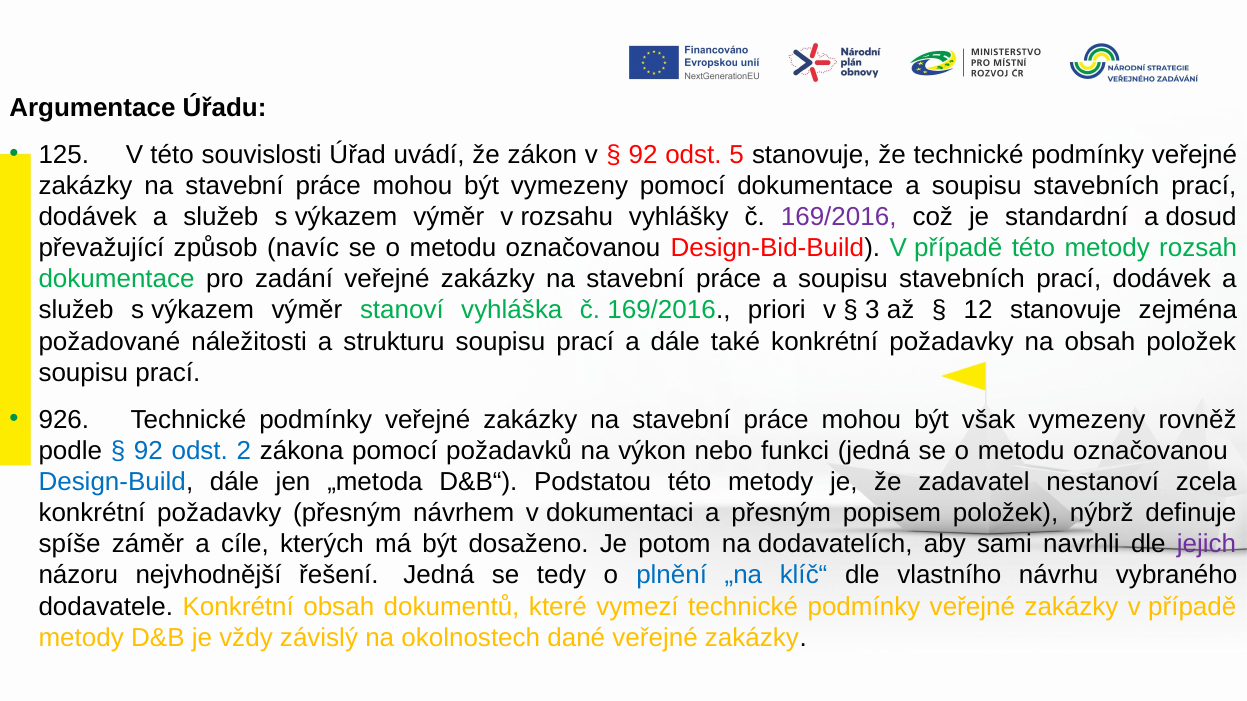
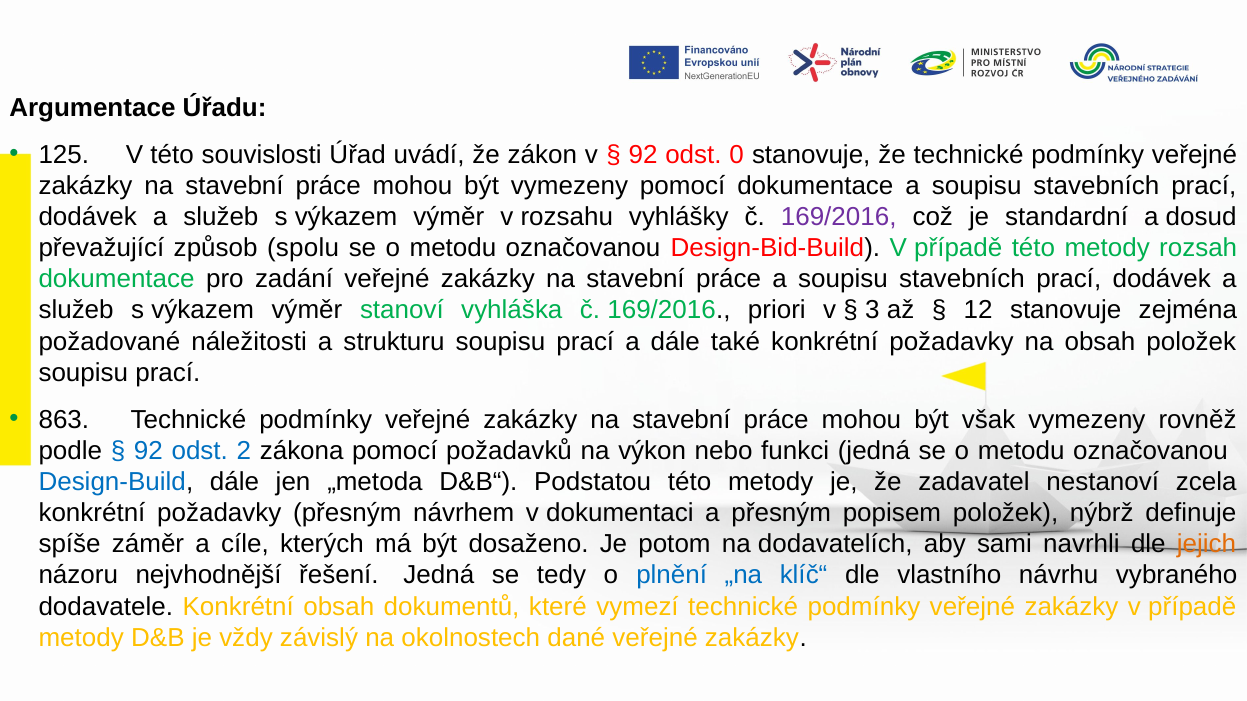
5: 5 -> 0 (737, 155)
navíc: navíc -> spolu (303, 248)
926: 926 -> 863 (64, 420)
jejich colour: purple -> orange (1207, 544)
